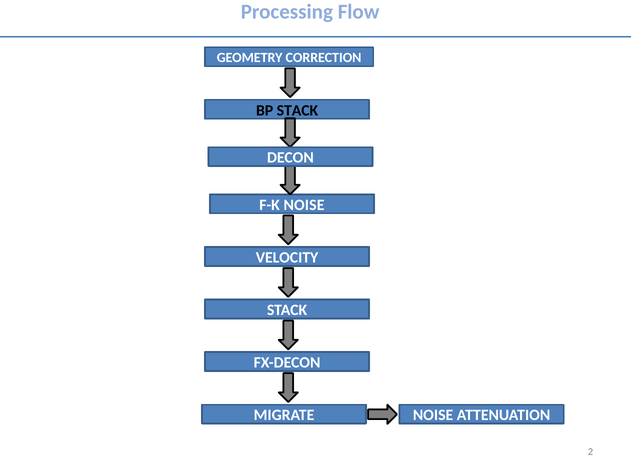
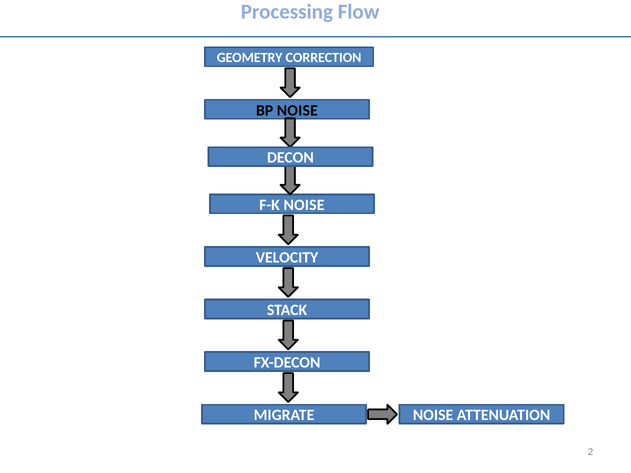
BP STACK: STACK -> NOISE (297, 110)
